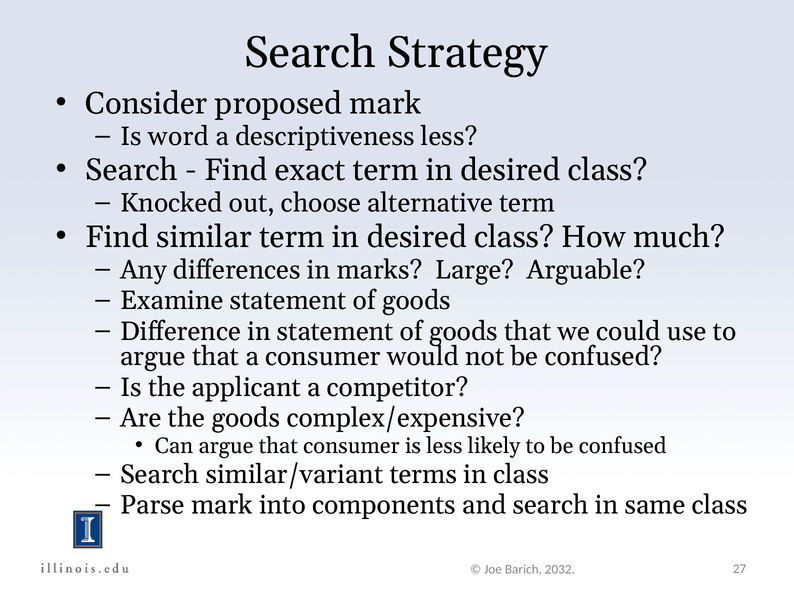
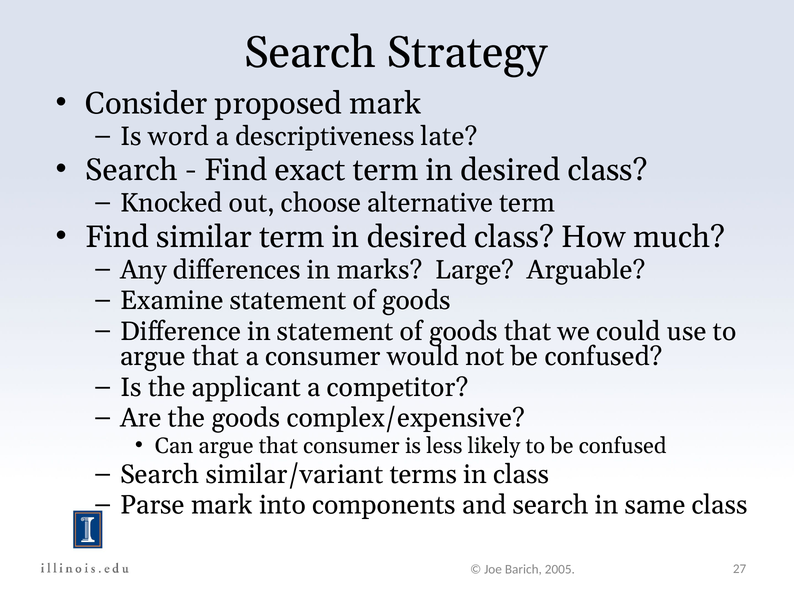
descriptiveness less: less -> late (449, 137)
2032: 2032 -> 2005 (560, 569)
